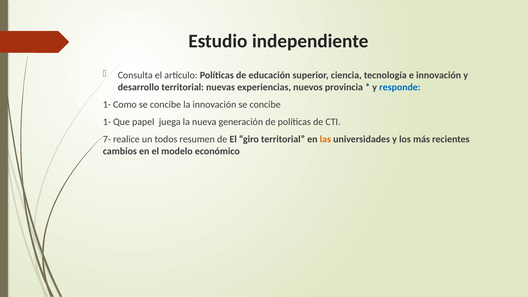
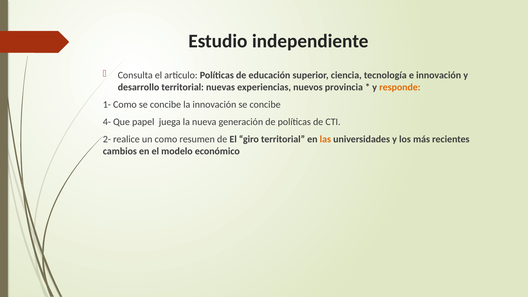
responde colour: blue -> orange (400, 87)
1-: 1- -> 4- (107, 122)
7-: 7- -> 2- (107, 139)
un todos: todos -> como (166, 139)
